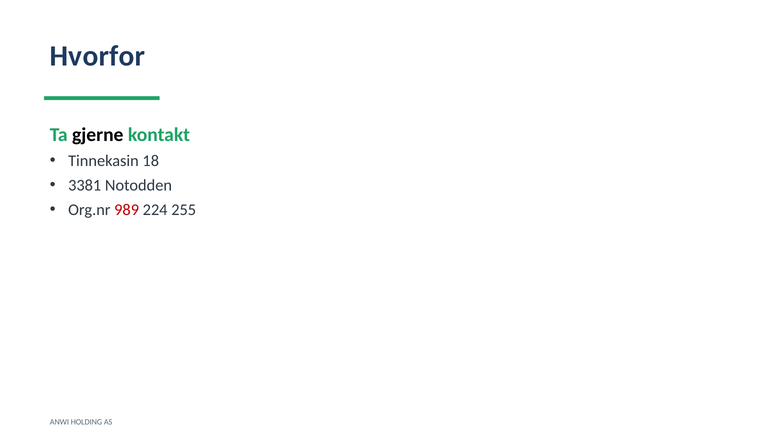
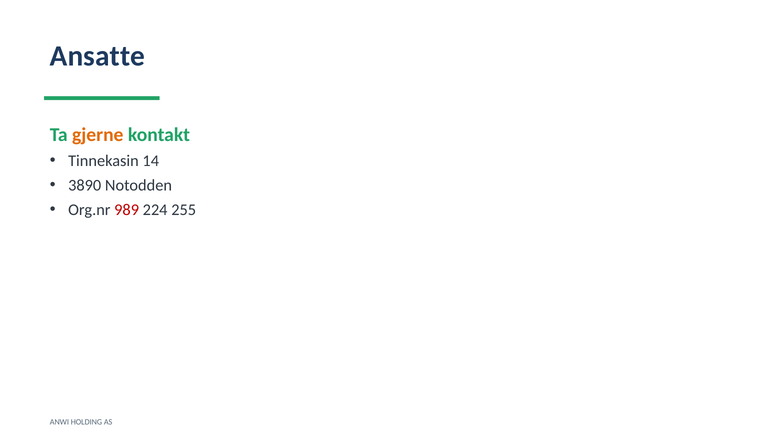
Hvorfor: Hvorfor -> Ansatte (97, 56)
gjerne colour: black -> orange (98, 135)
18: 18 -> 14 (151, 161)
3381: 3381 -> 3890 (85, 185)
